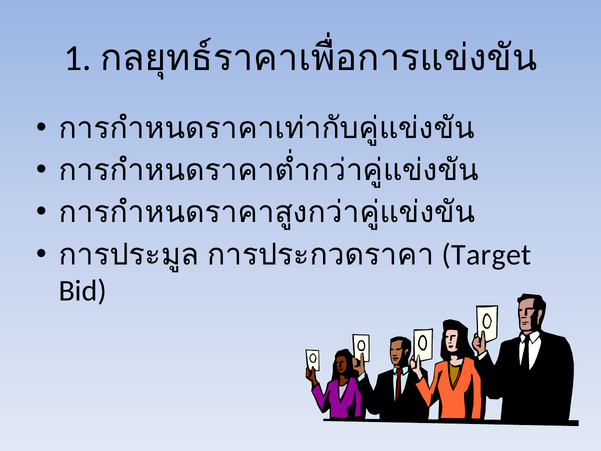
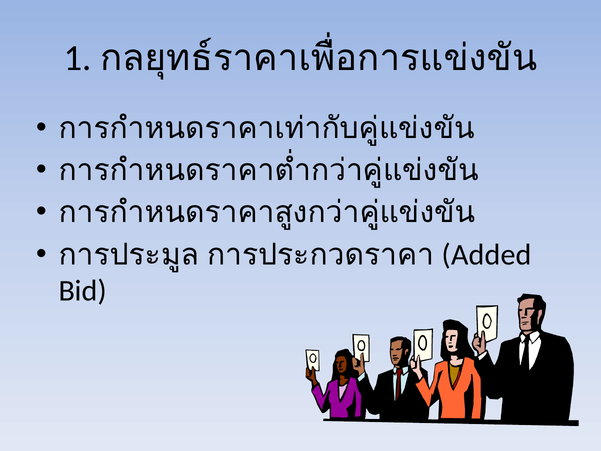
Target: Target -> Added (487, 255)
